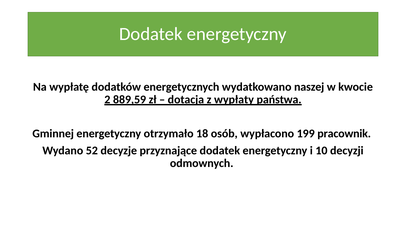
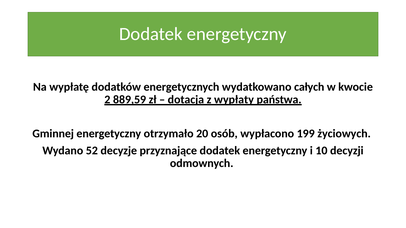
naszej: naszej -> całych (309, 87)
18: 18 -> 20 (202, 134)
pracownik: pracownik -> życiowych (344, 134)
